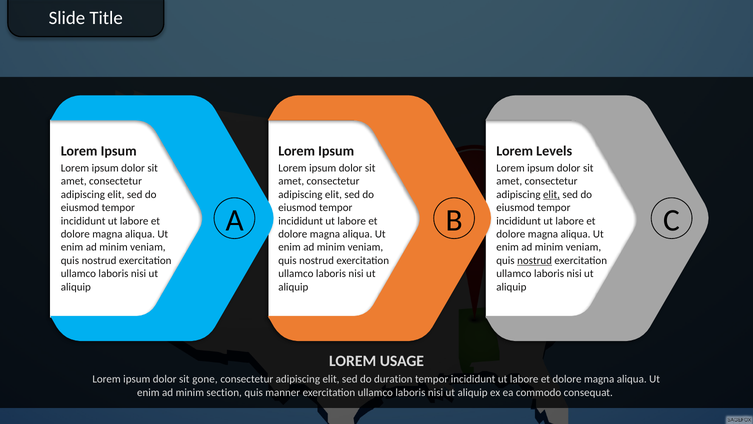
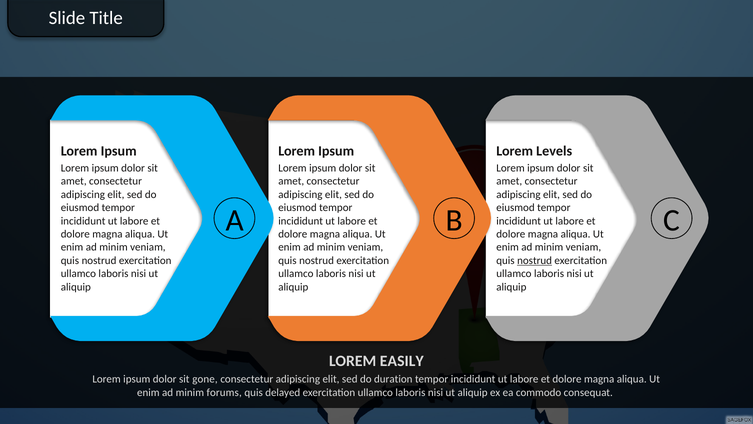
elit underline: present -> none (551, 194)
USAGE: USAGE -> EASILY (402, 361)
section: section -> forums (224, 392)
manner: manner -> delayed (283, 392)
